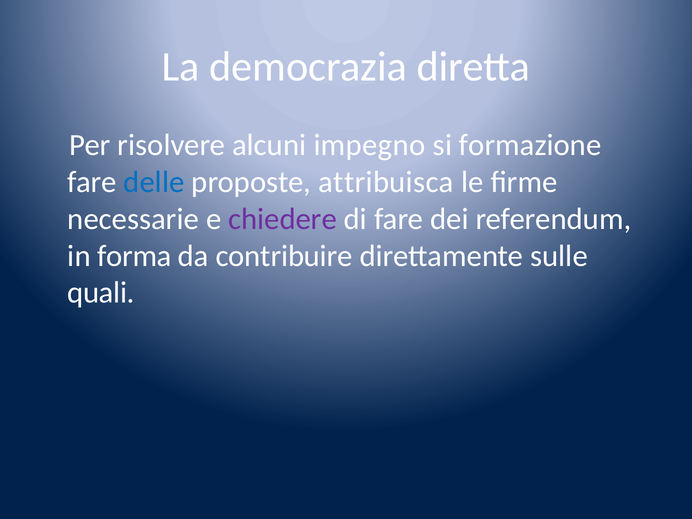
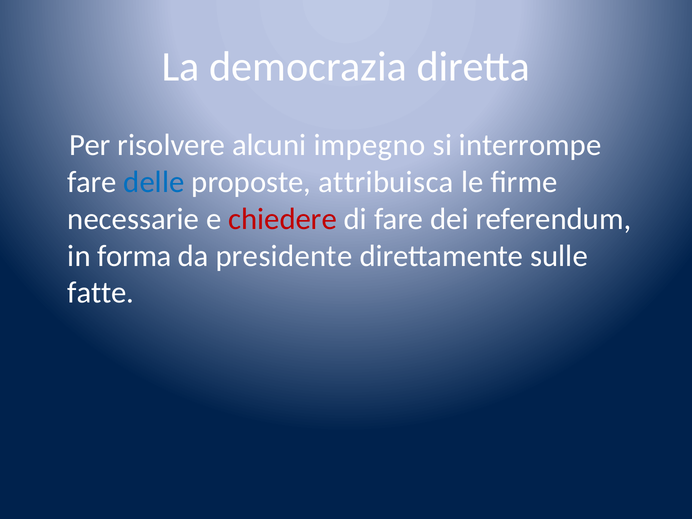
formazione: formazione -> interrompe (530, 145)
chiedere colour: purple -> red (283, 219)
contribuire: contribuire -> presidente (284, 256)
quali: quali -> fatte (101, 293)
